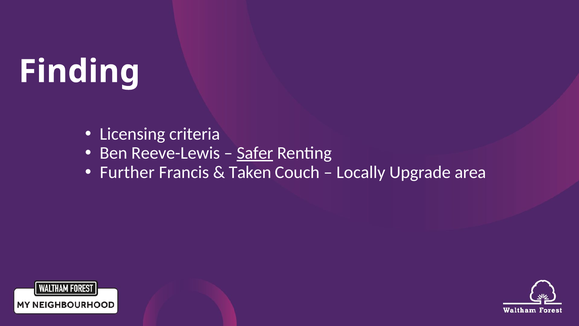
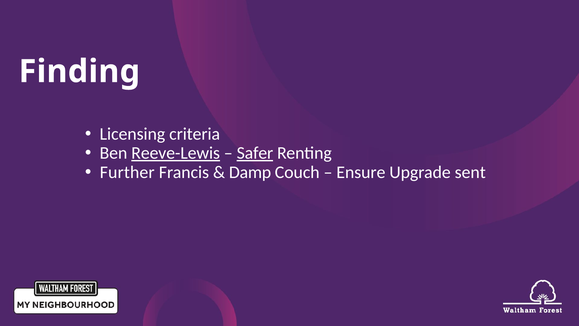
Reeve-Lewis underline: none -> present (176, 153)
Taken: Taken -> Damp (250, 172)
Locally: Locally -> Ensure (361, 172)
area: area -> sent (470, 172)
